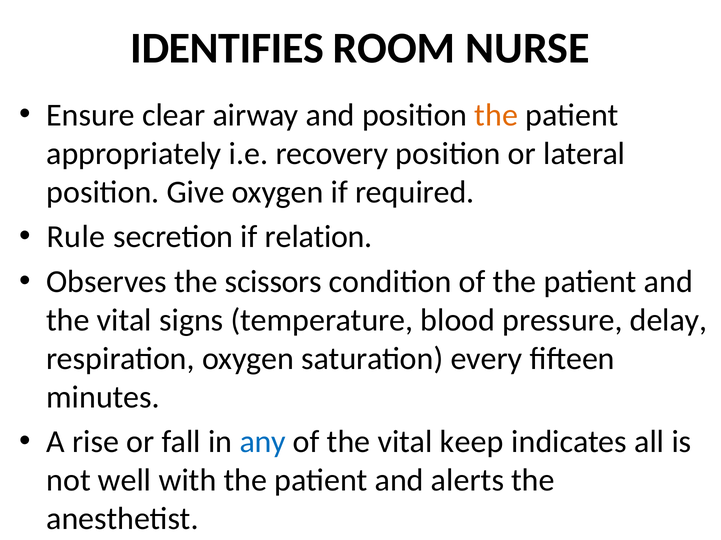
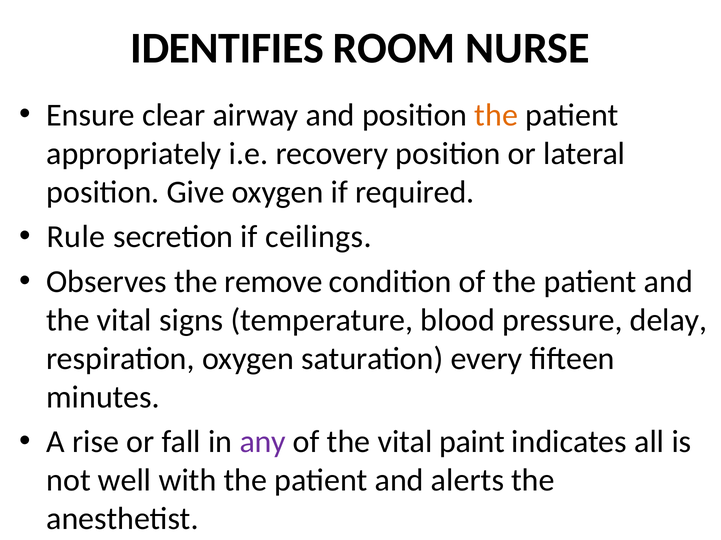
relation: relation -> ceilings (318, 237)
scissors: scissors -> remove (273, 282)
any colour: blue -> purple (263, 442)
keep: keep -> paint (472, 442)
